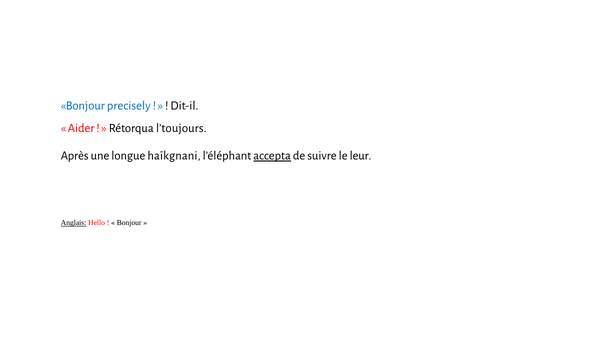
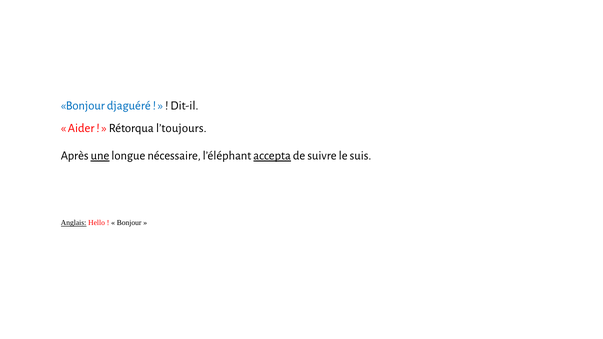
precisely: precisely -> djaguéré (129, 106)
une underline: none -> present (100, 156)
haïkgnani: haïkgnani -> nécessaire (174, 156)
leur: leur -> suis (361, 156)
